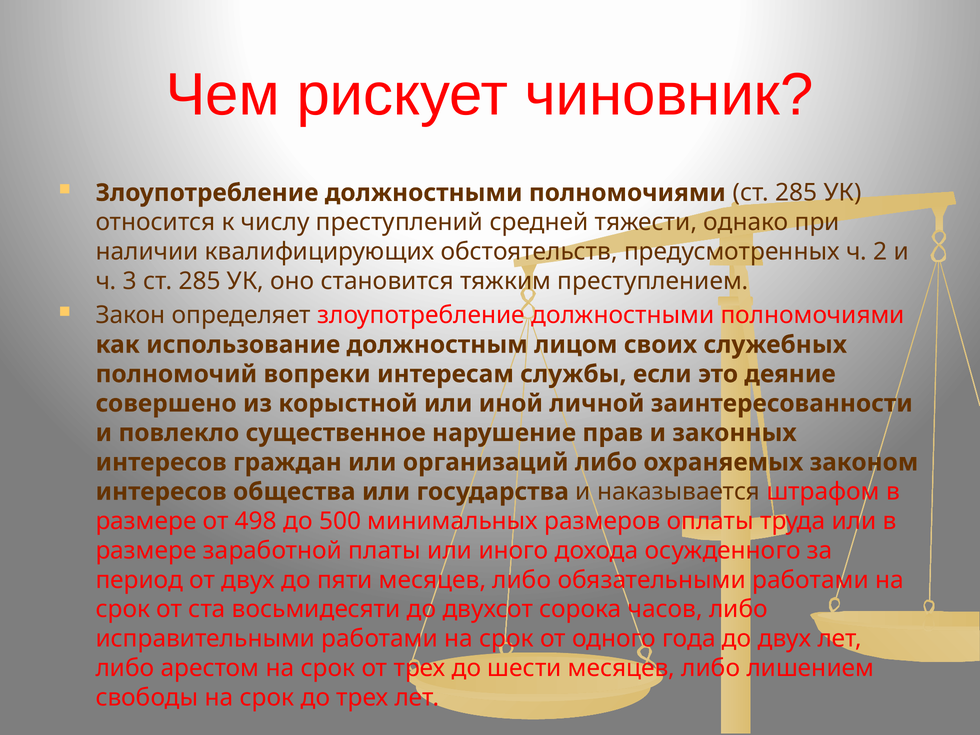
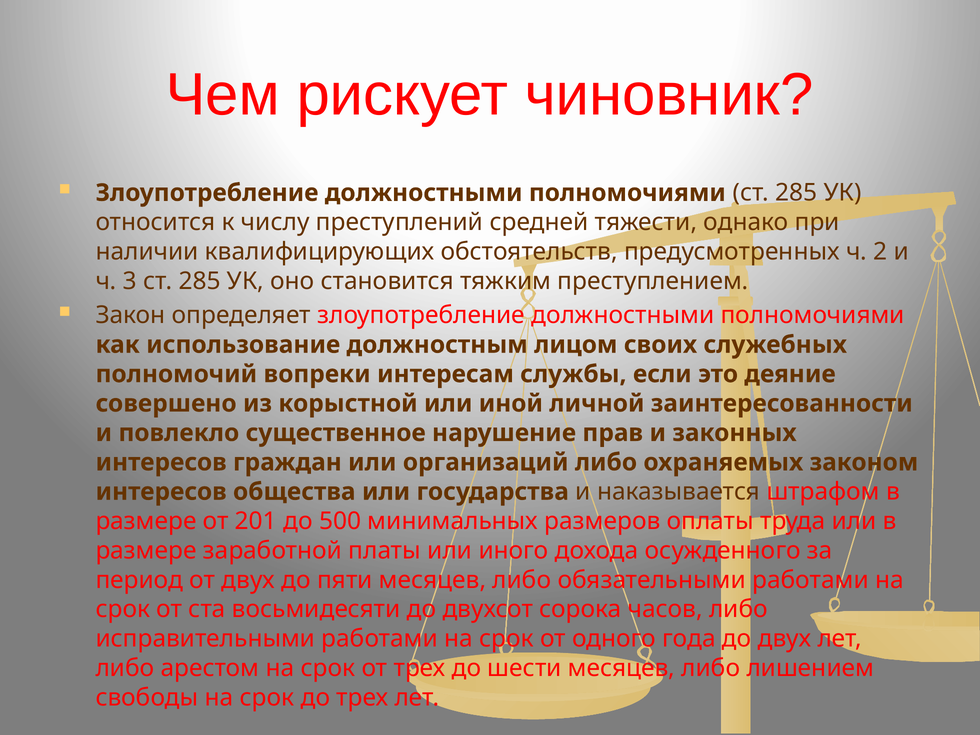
498: 498 -> 201 (256, 521)
